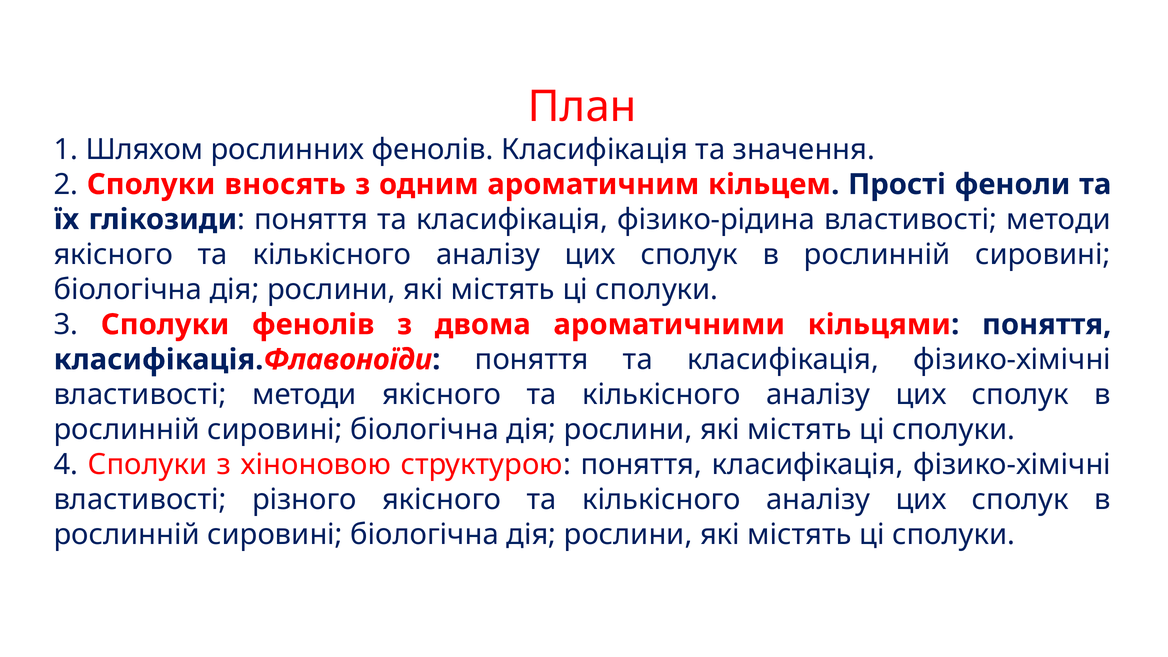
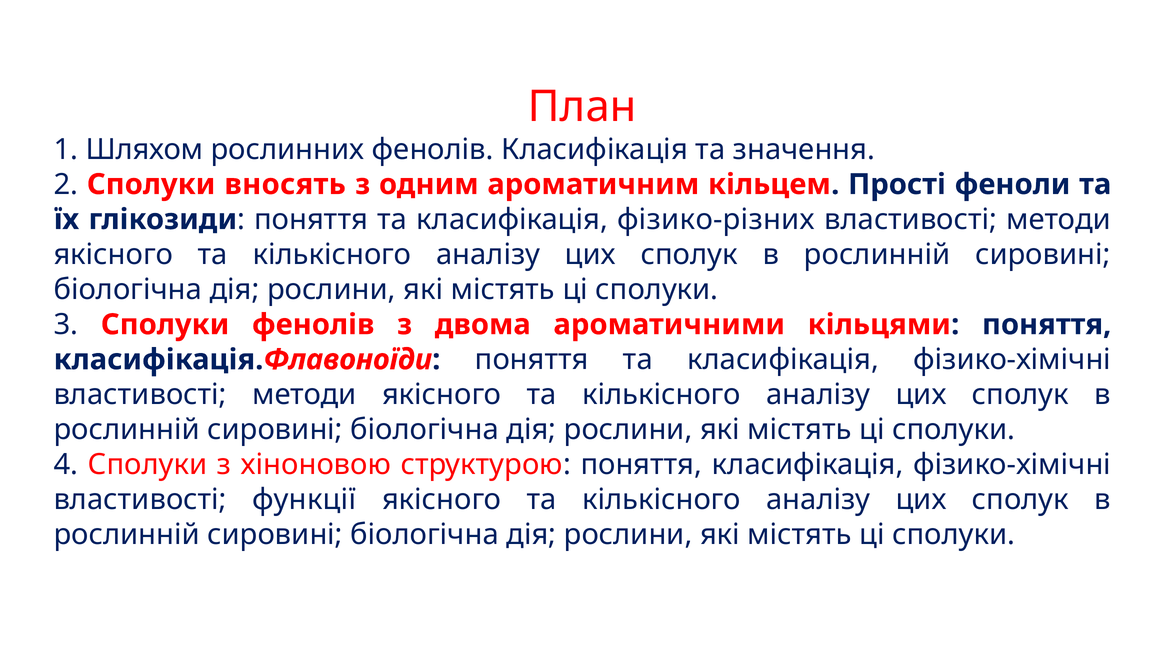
фізико-рідина: фізико-рідина -> фізико-різних (716, 219)
різного: різного -> функцiї (304, 500)
